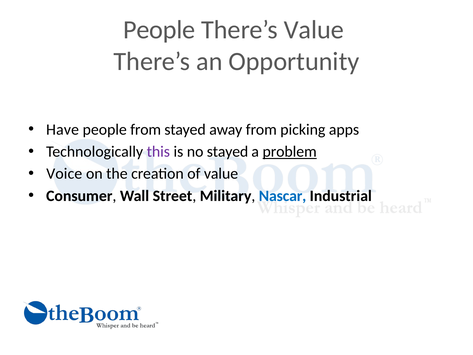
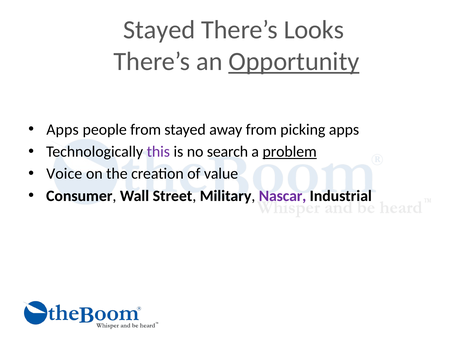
People: People -> Stayed (159, 30)
There’s Value: Value -> Looks (314, 30)
Opportunity underline: none -> present (294, 61)
Have: Have -> Apps (63, 130)
no stayed: stayed -> search (228, 152)
Nascar colour: blue -> purple (283, 196)
